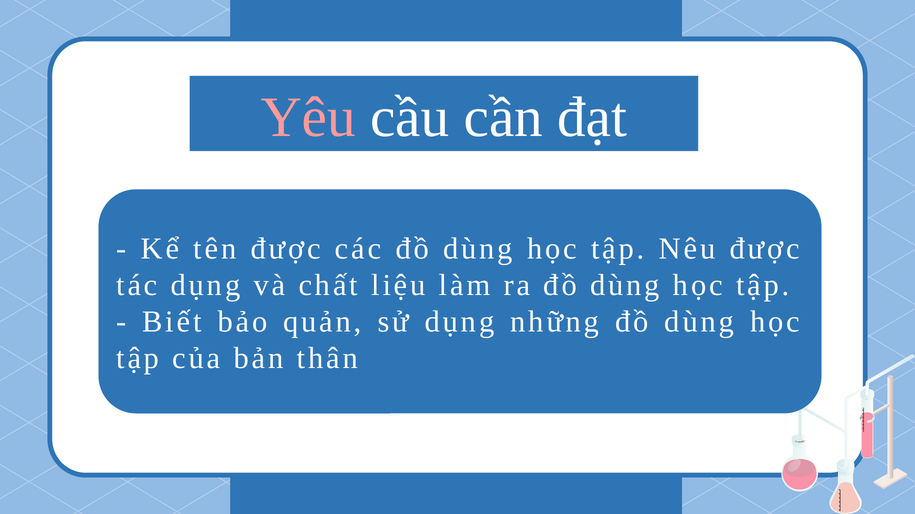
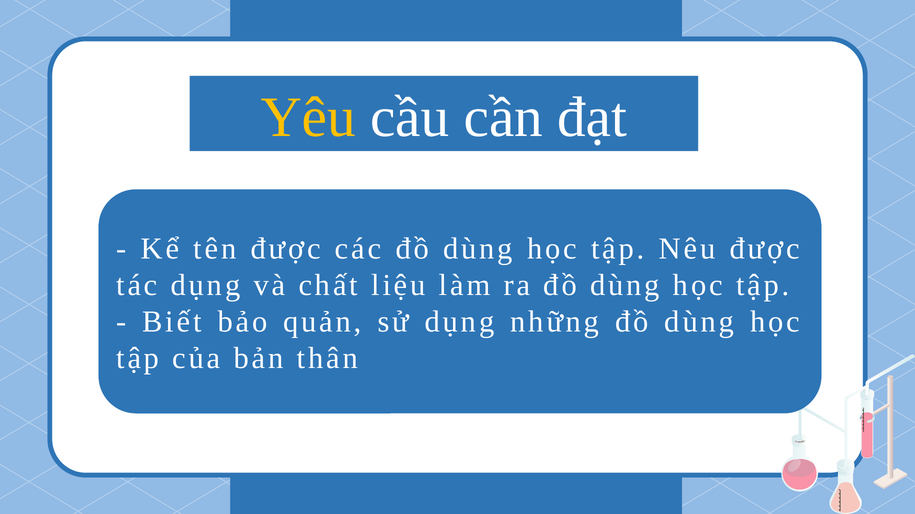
Yêu colour: pink -> yellow (308, 118)
